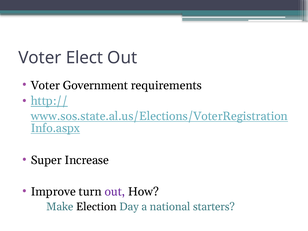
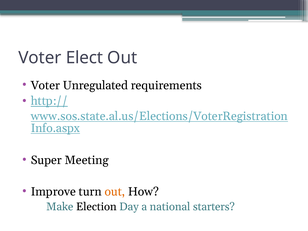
Government: Government -> Unregulated (95, 85)
Increase: Increase -> Meeting (87, 160)
out colour: purple -> orange (115, 192)
